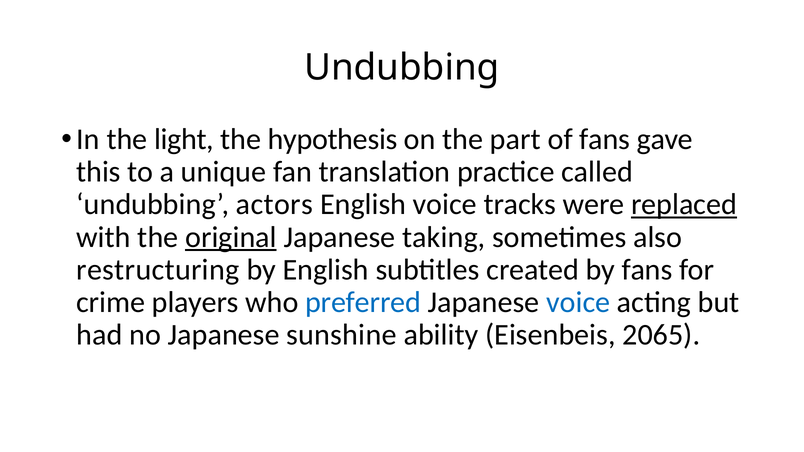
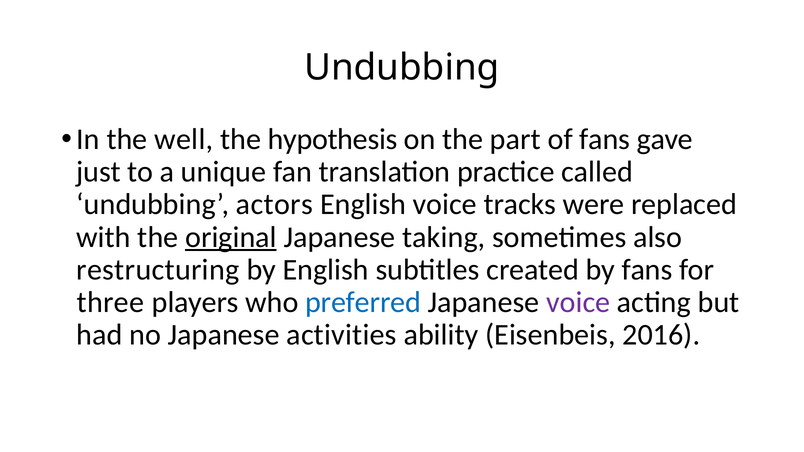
light: light -> well (184, 139)
this: this -> just (99, 172)
replaced underline: present -> none (684, 205)
crime: crime -> three (110, 302)
voice colour: blue -> purple (578, 302)
sunshine: sunshine -> activities (342, 335)
2065: 2065 -> 2016 (661, 335)
